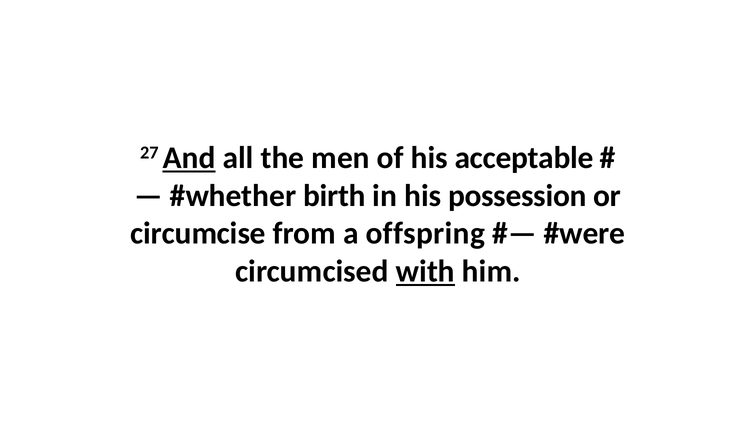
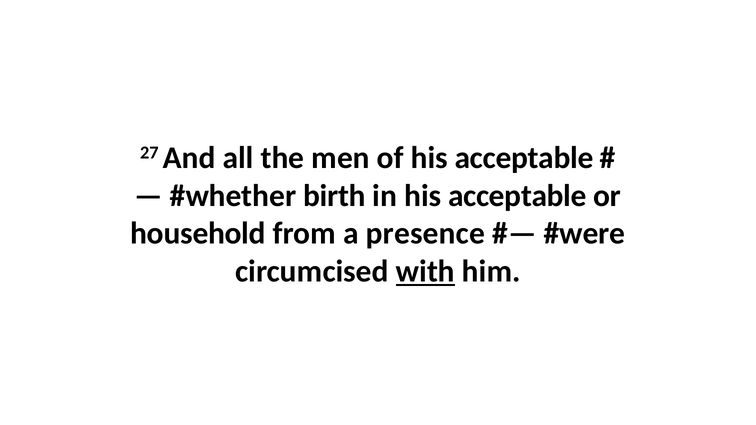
And underline: present -> none (189, 158)
in his possession: possession -> acceptable (517, 196)
circumcise: circumcise -> household (198, 234)
offspring: offspring -> presence (425, 234)
